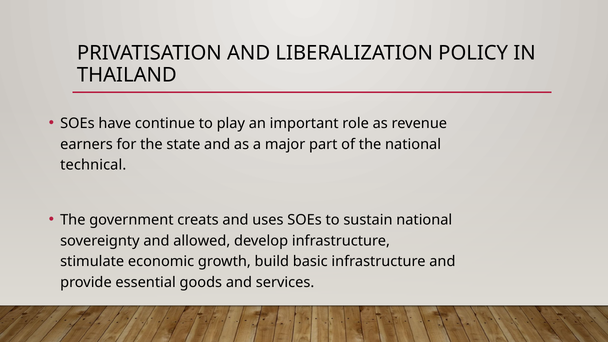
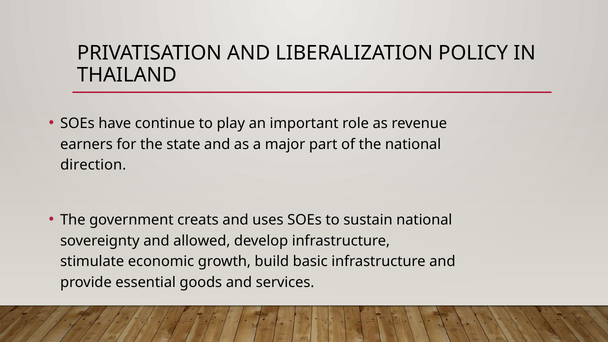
technical: technical -> direction (93, 165)
